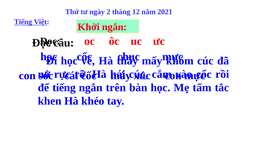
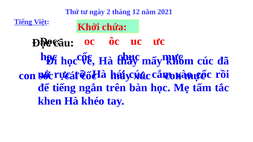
Khởi ngắn: ngắn -> chứa (114, 27)
